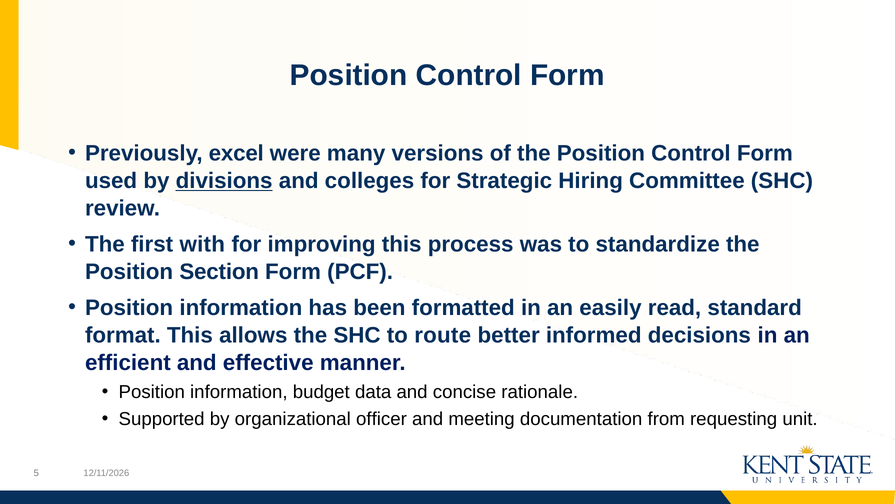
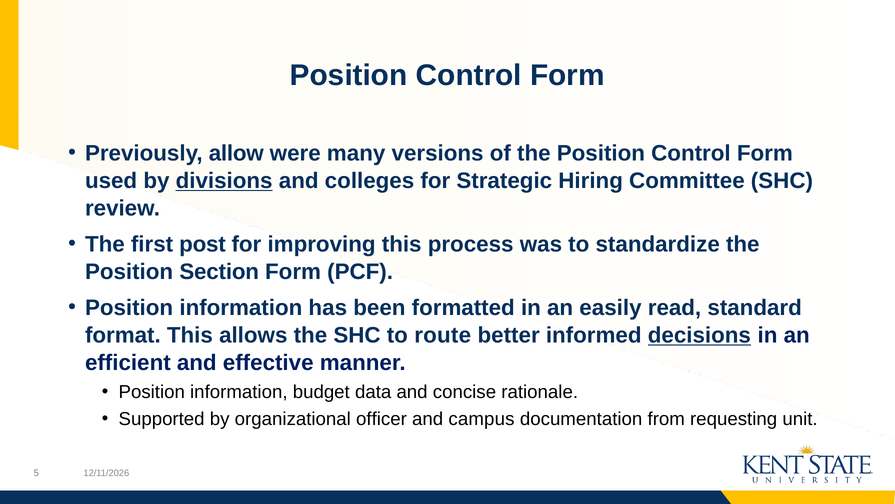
excel: excel -> allow (236, 153)
with: with -> post (202, 244)
decisions underline: none -> present (699, 335)
meeting: meeting -> campus (481, 419)
